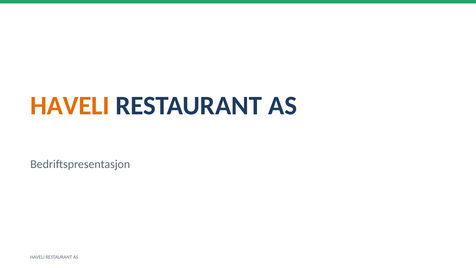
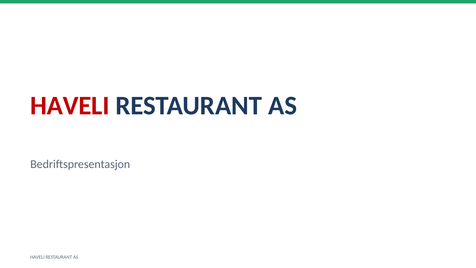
HAVELI colour: orange -> red (70, 106)
